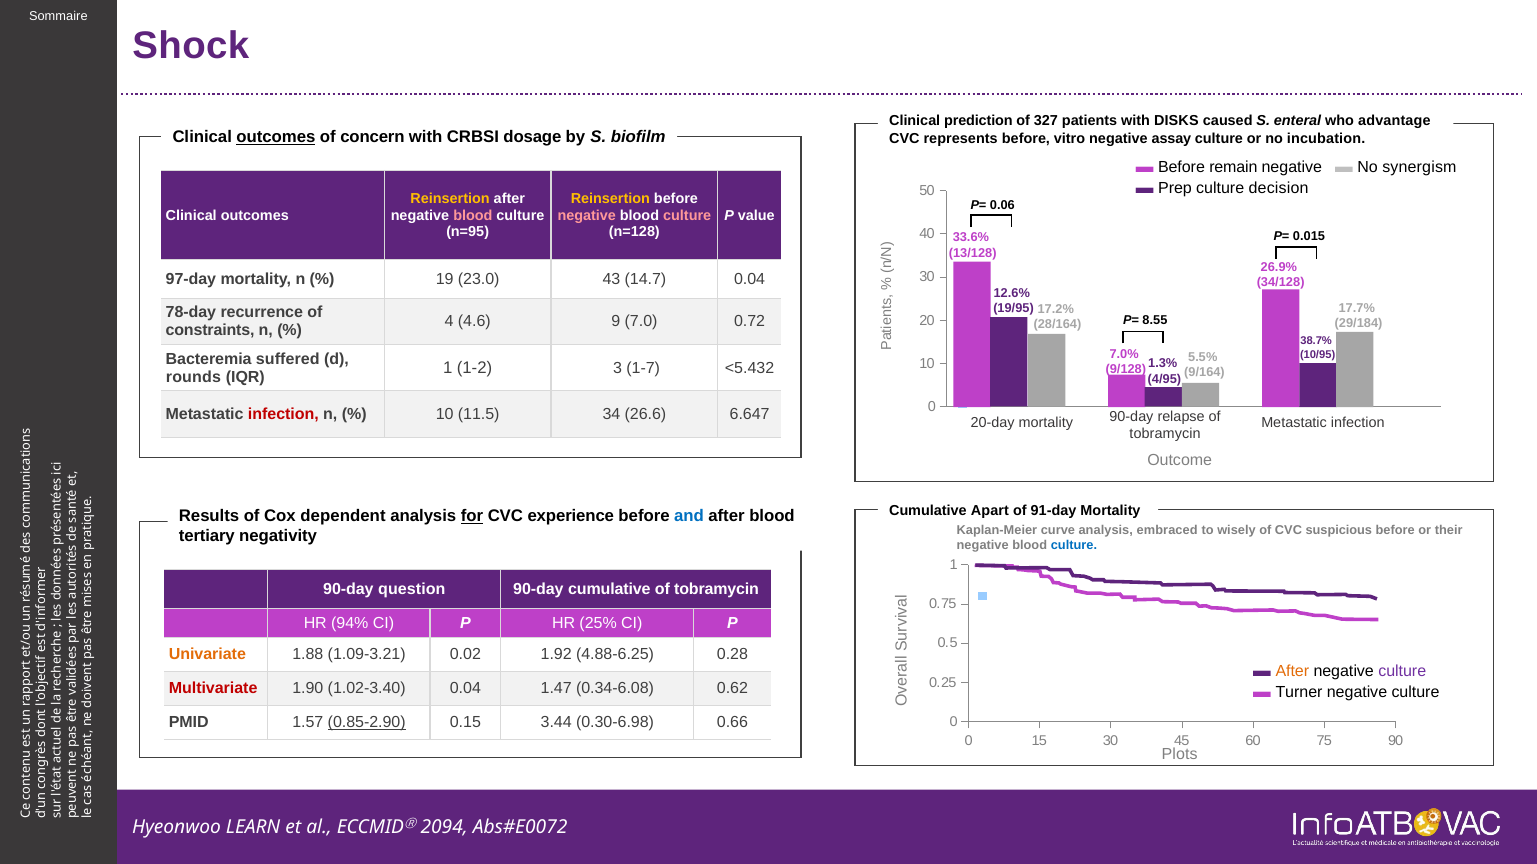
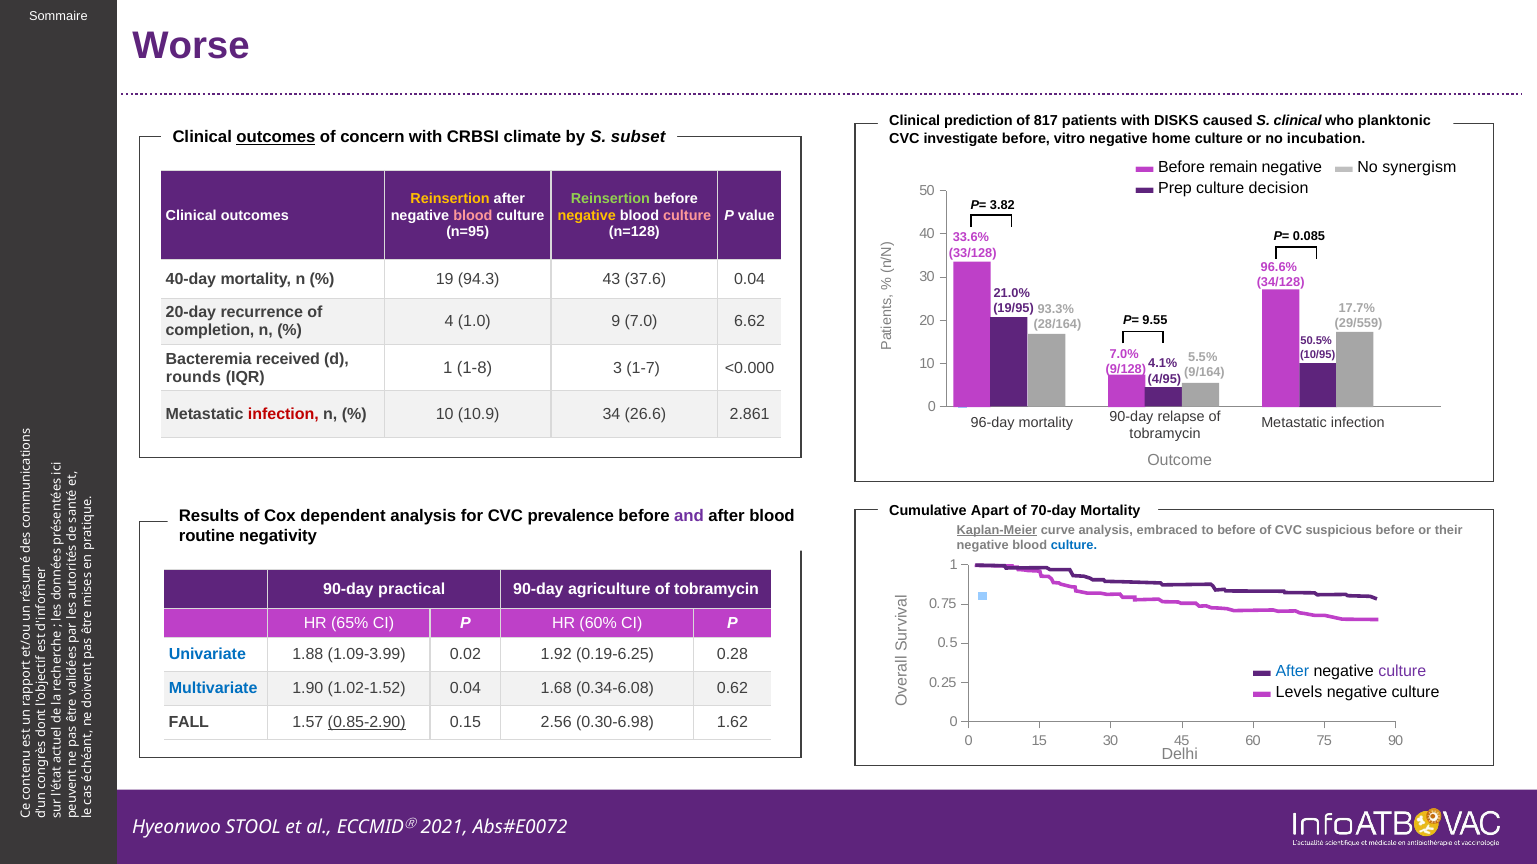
Shock: Shock -> Worse (191, 45)
327: 327 -> 817 (1046, 121)
S enteral: enteral -> clinical (1298, 121)
advantage: advantage -> planktonic (1394, 121)
dosage: dosage -> climate (532, 137)
biofilm: biofilm -> subset (638, 137)
represents: represents -> investigate (961, 138)
assay: assay -> home (1171, 138)
Reinsertion colour: yellow -> light green (610, 199)
0.06: 0.06 -> 3.82 (1002, 206)
negative colour: pink -> yellow (587, 215)
0.015: 0.015 -> 0.085 (1309, 236)
13/128: 13/128 -> 33/128 (973, 253)
26.9%: 26.9% -> 96.6% (1279, 268)
97-day: 97-day -> 40-day (191, 279)
23.0: 23.0 -> 94.3 (479, 279)
14.7: 14.7 -> 37.6 (645, 279)
12.6%: 12.6% -> 21.0% (1012, 294)
17.2%: 17.2% -> 93.3% (1056, 309)
78-day: 78-day -> 20-day (191, 313)
4.6: 4.6 -> 1.0 (474, 322)
0.72: 0.72 -> 6.62 (750, 322)
8.55: 8.55 -> 9.55 (1155, 320)
29/184: 29/184 -> 29/559 (1359, 324)
constraints: constraints -> completion (210, 331)
38.7%: 38.7% -> 50.5% (1316, 341)
suffered: suffered -> received (288, 359)
1.3%: 1.3% -> 4.1% (1163, 364)
1-2: 1-2 -> 1-8 (475, 368)
<5.432: <5.432 -> <0.000 (750, 368)
11.5: 11.5 -> 10.9 (479, 415)
6.647: 6.647 -> 2.861 (750, 415)
20-day: 20-day -> 96-day (993, 423)
91-day: 91-day -> 70-day (1054, 511)
for underline: present -> none (472, 516)
experience: experience -> prevalence (571, 516)
and colour: blue -> purple (689, 516)
Kaplan-Meier underline: none -> present (997, 530)
to wisely: wisely -> before (1237, 530)
tertiary: tertiary -> routine (207, 536)
question: question -> practical (412, 590)
90-day cumulative: cumulative -> agriculture (609, 590)
94%: 94% -> 65% (350, 624)
25%: 25% -> 60% (598, 624)
Univariate colour: orange -> blue (207, 655)
1.09-3.21: 1.09-3.21 -> 1.09-3.99 (367, 655)
4.88-6.25: 4.88-6.25 -> 0.19-6.25 (615, 655)
After colour: orange -> blue (1292, 671)
Multivariate colour: red -> blue (213, 689)
1.02-3.40: 1.02-3.40 -> 1.02-1.52 (367, 689)
1.47: 1.47 -> 1.68 (556, 689)
Turner: Turner -> Levels (1299, 692)
PMID: PMID -> FALL (189, 723)
3.44: 3.44 -> 2.56 (556, 723)
0.66: 0.66 -> 1.62 (732, 723)
Plots: Plots -> Delhi (1180, 754)
LEARN: LEARN -> STOOL (253, 827)
2094: 2094 -> 2021 (444, 827)
